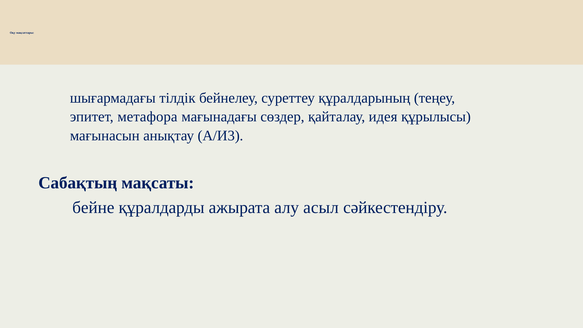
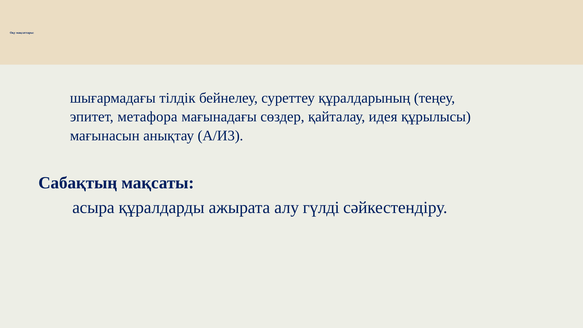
бейне: бейне -> асыра (93, 207)
асыл: асыл -> гүлді (321, 207)
